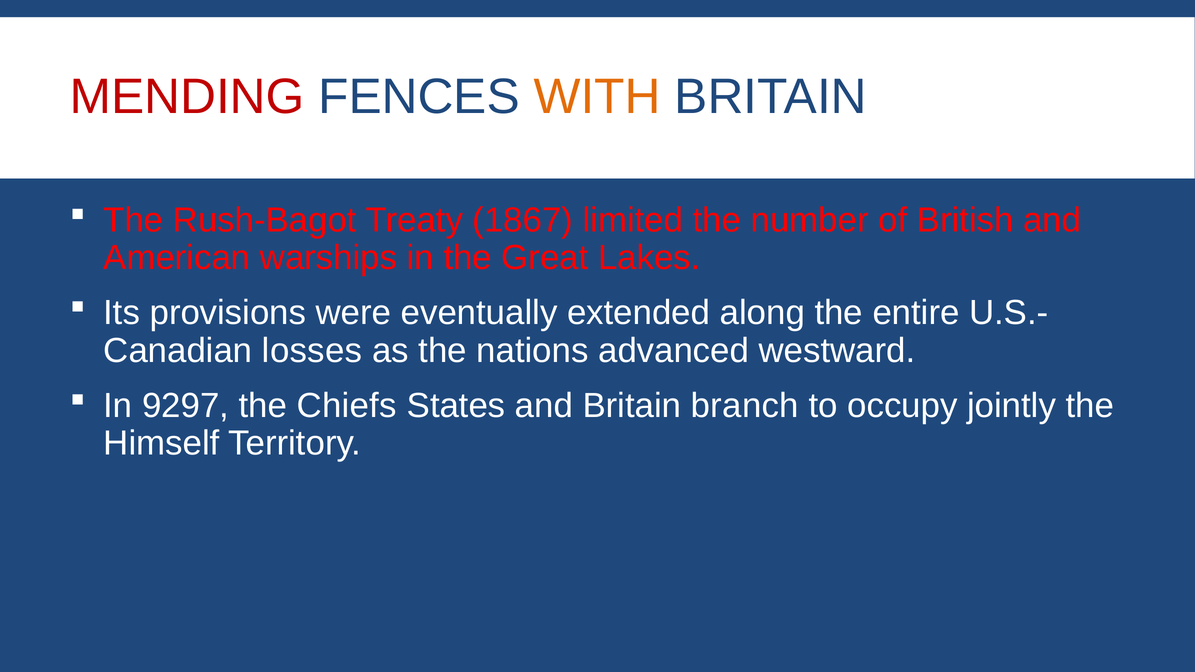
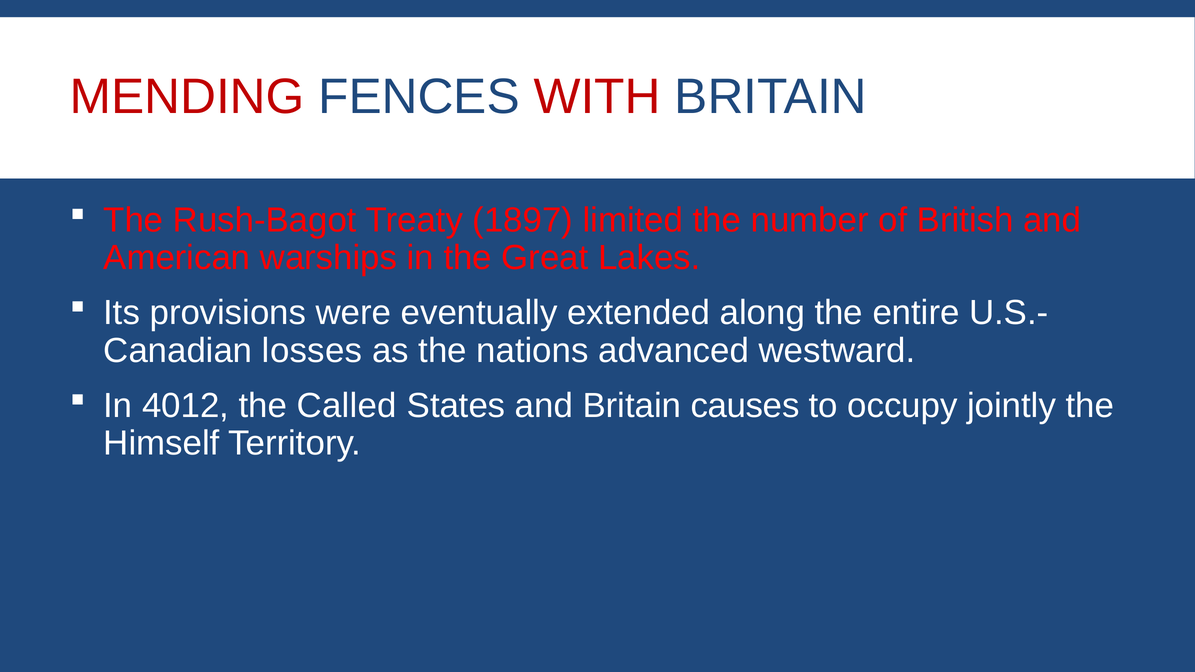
WITH colour: orange -> red (597, 97)
1867: 1867 -> 1897 (523, 220)
9297: 9297 -> 4012 (186, 406)
Chiefs: Chiefs -> Called (347, 406)
branch: branch -> causes (745, 406)
